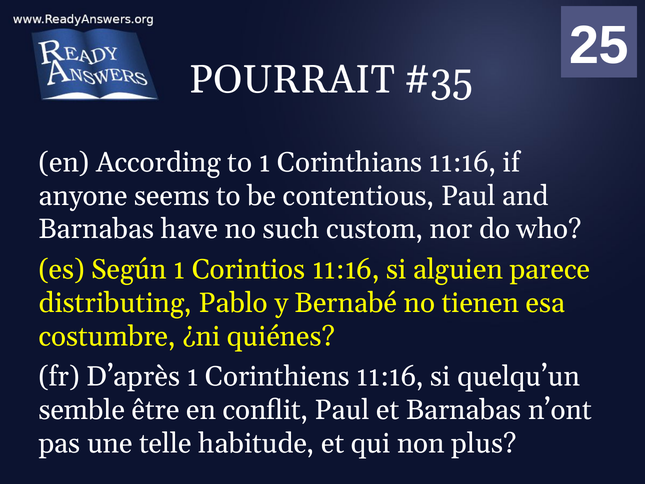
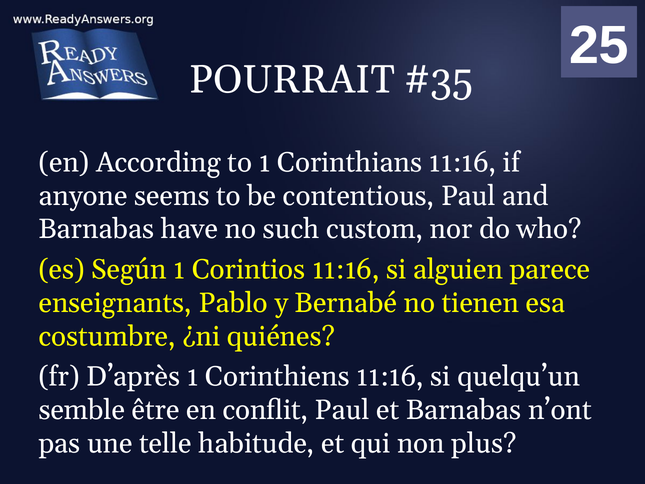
distributing: distributing -> enseignants (115, 303)
